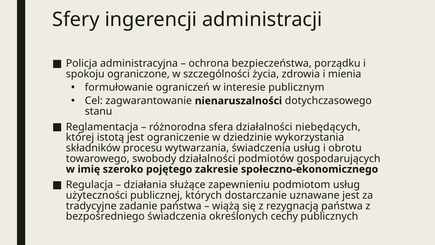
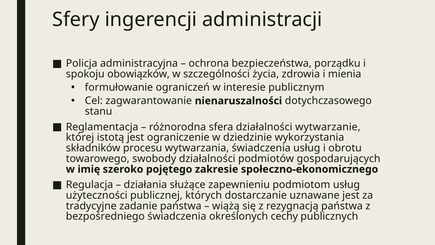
ograniczone: ograniczone -> obowiązków (139, 74)
niebędących: niebędących -> wytwarzanie (328, 127)
